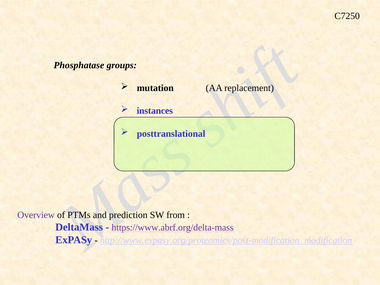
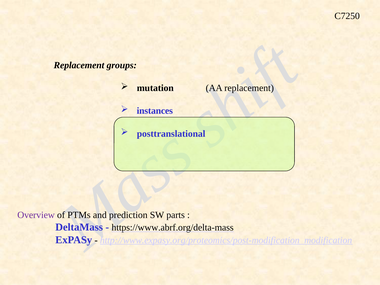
Phosphatase: Phosphatase -> Replacement (79, 65)
from: from -> parts (176, 215)
https://www.abrf.org/delta-mass colour: purple -> black (173, 227)
